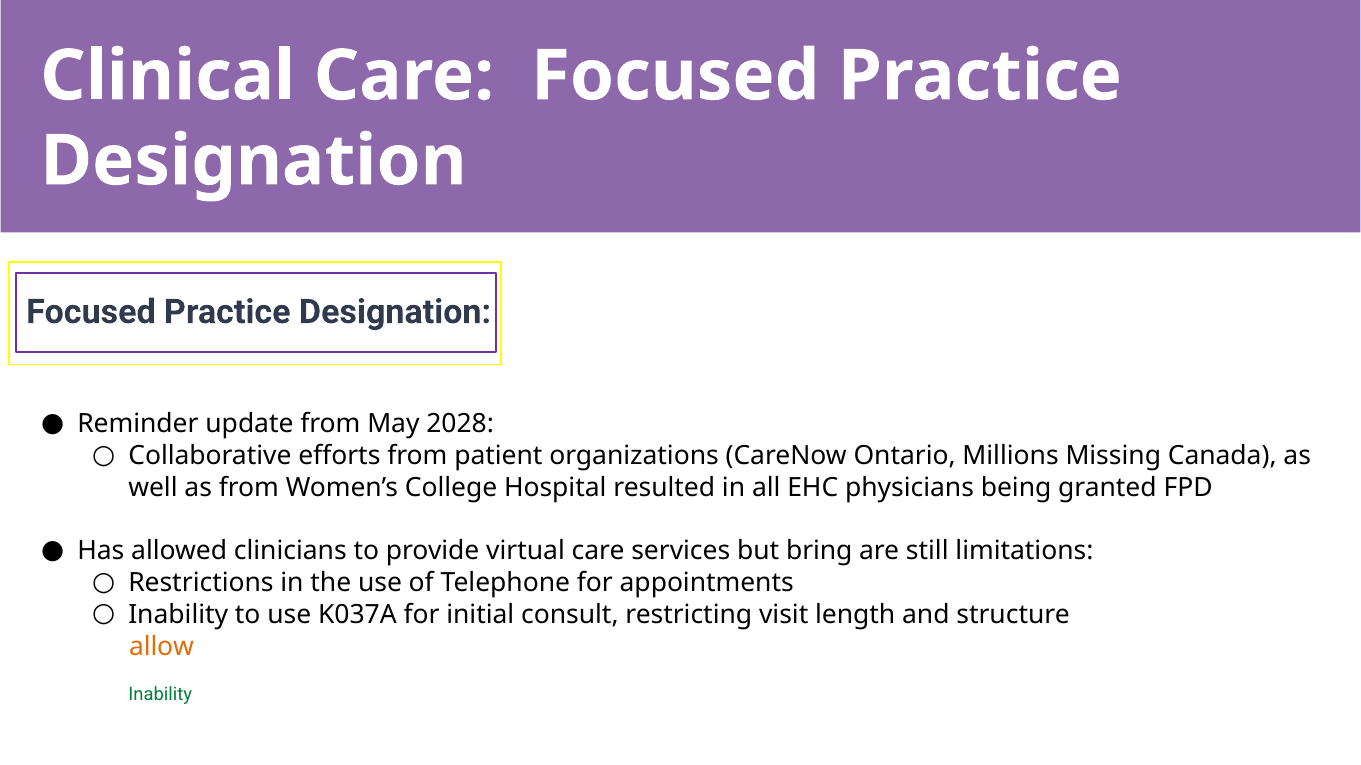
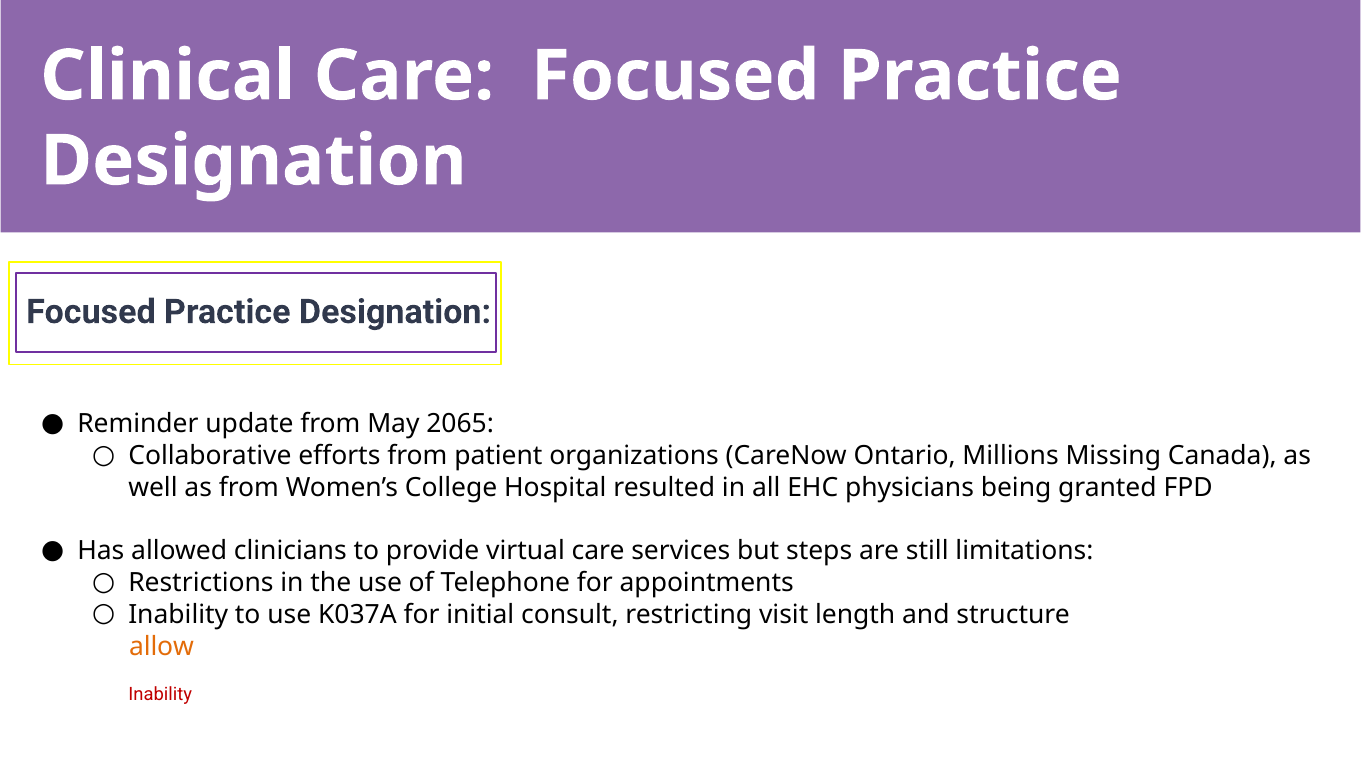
2028: 2028 -> 2065 (460, 424)
bring: bring -> steps (819, 552)
Inability colour: green -> red (160, 695)
